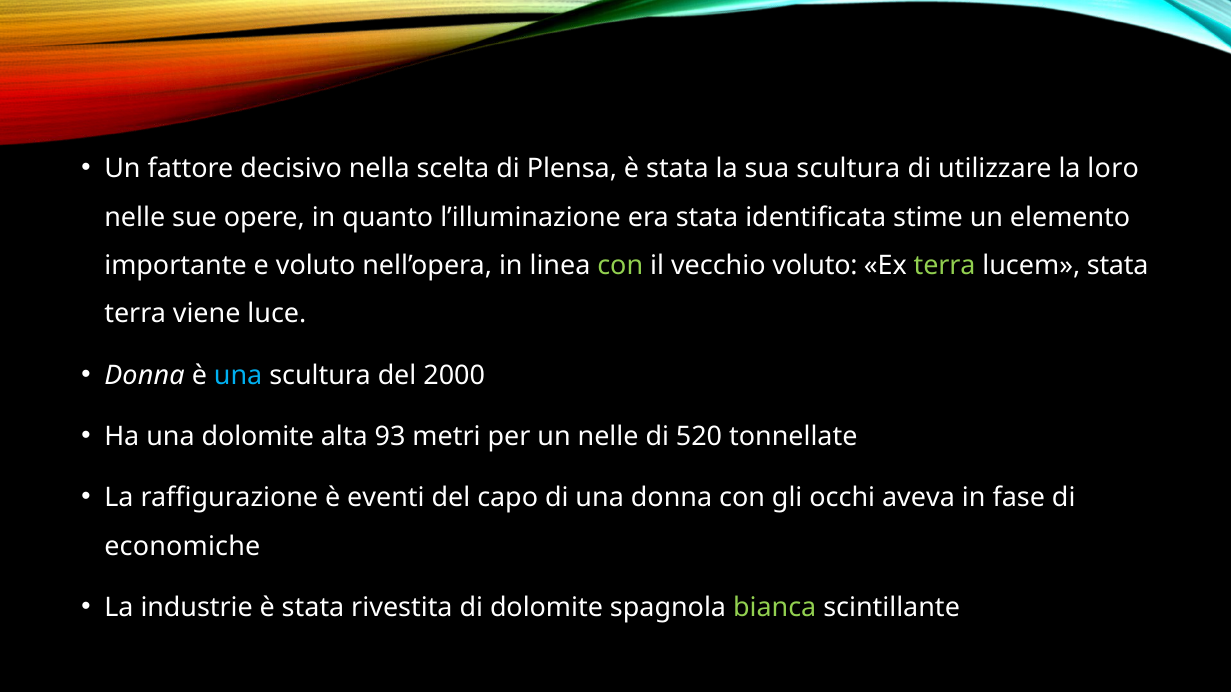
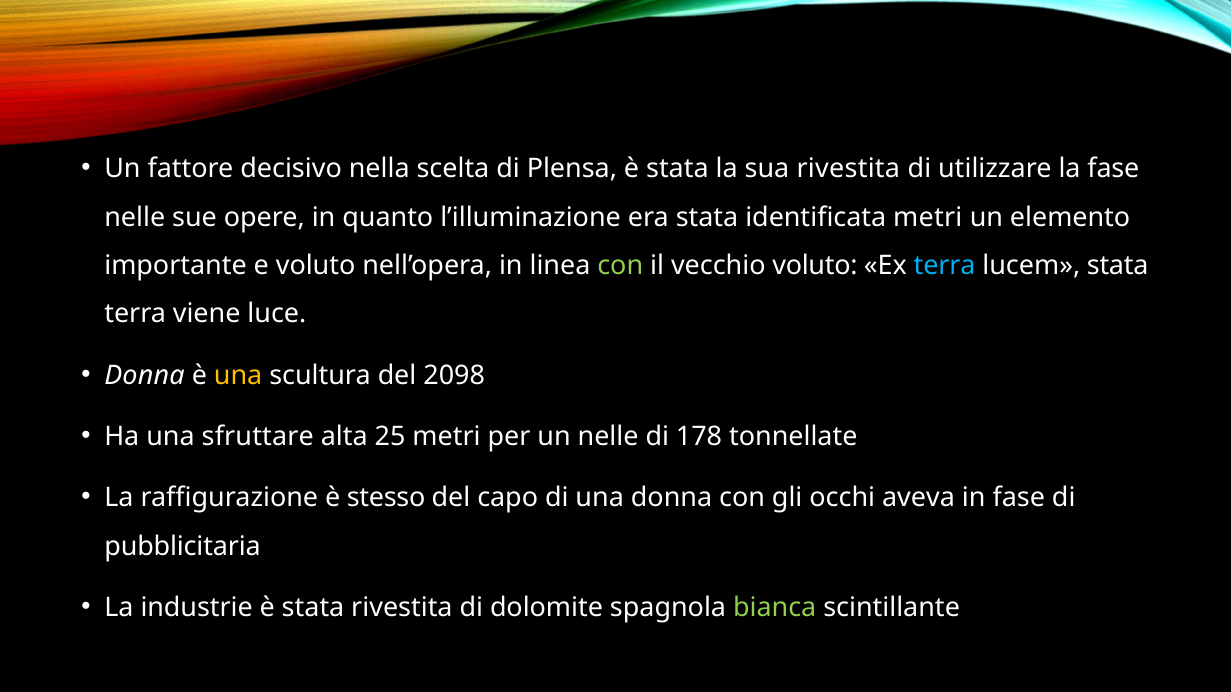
sua scultura: scultura -> rivestita (848, 169)
la loro: loro -> fase (1113, 169)
identificata stime: stime -> metri (928, 217)
terra colour: light green -> light blue (945, 266)
una colour: light blue -> yellow (238, 376)
2000: 2000 -> 2098 (454, 376)
una dolomite: dolomite -> sfruttare (258, 437)
93: 93 -> 25 (390, 437)
520: 520 -> 178 (699, 437)
eventi: eventi -> stesso (386, 498)
economiche: economiche -> pubblicitaria (183, 547)
